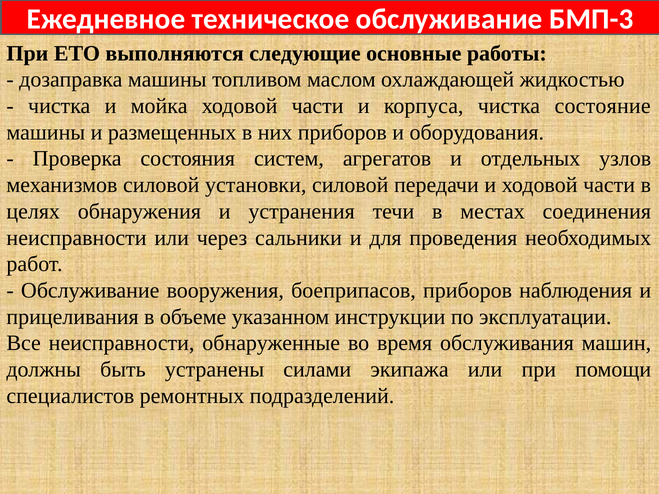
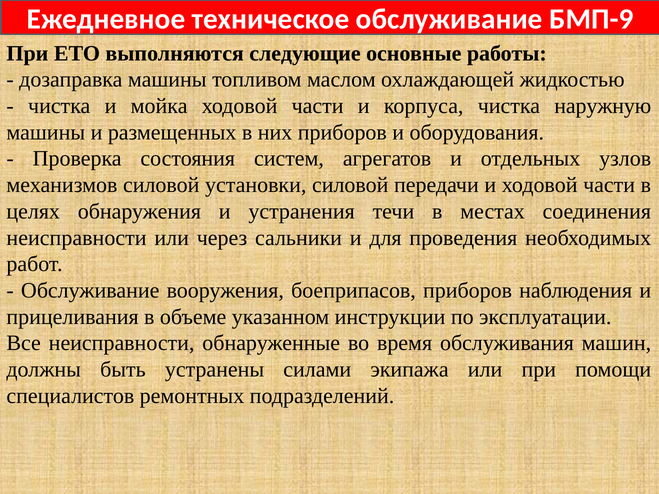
БМП-3: БМП-3 -> БМП-9 (591, 19)
состояние: состояние -> наружную (603, 106)
